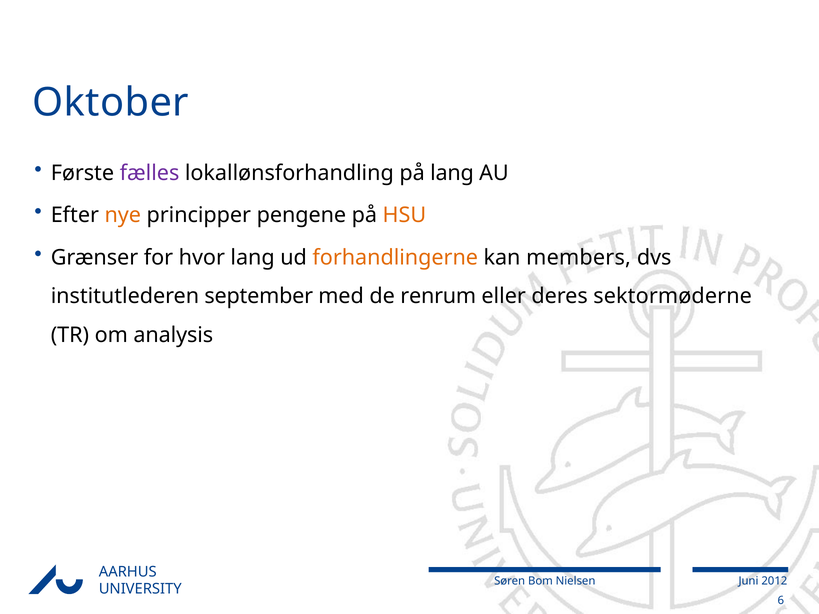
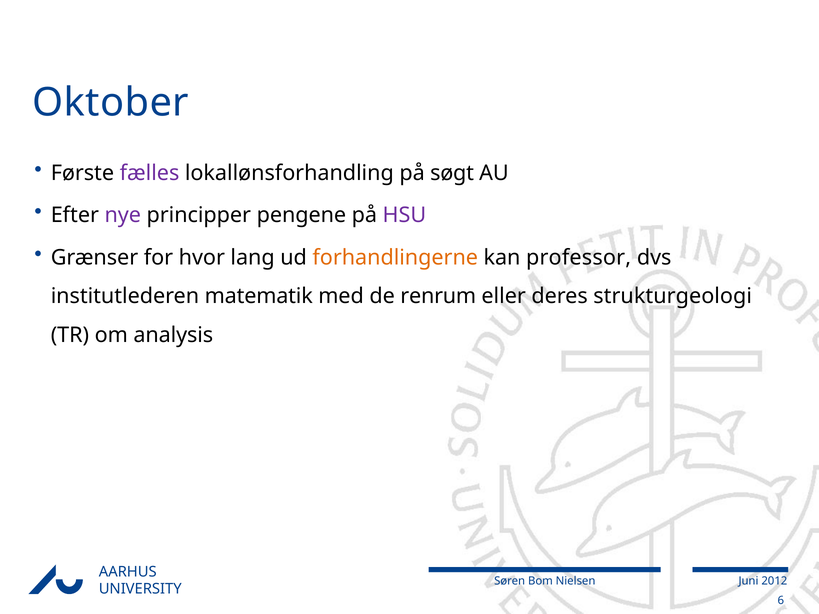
på lang: lang -> søgt (452, 173)
nye colour: orange -> purple (123, 215)
HSU colour: orange -> purple (404, 215)
members: members -> professor (579, 258)
september: september -> matematik (259, 296)
sektormøderne: sektormøderne -> strukturgeologi (673, 296)
